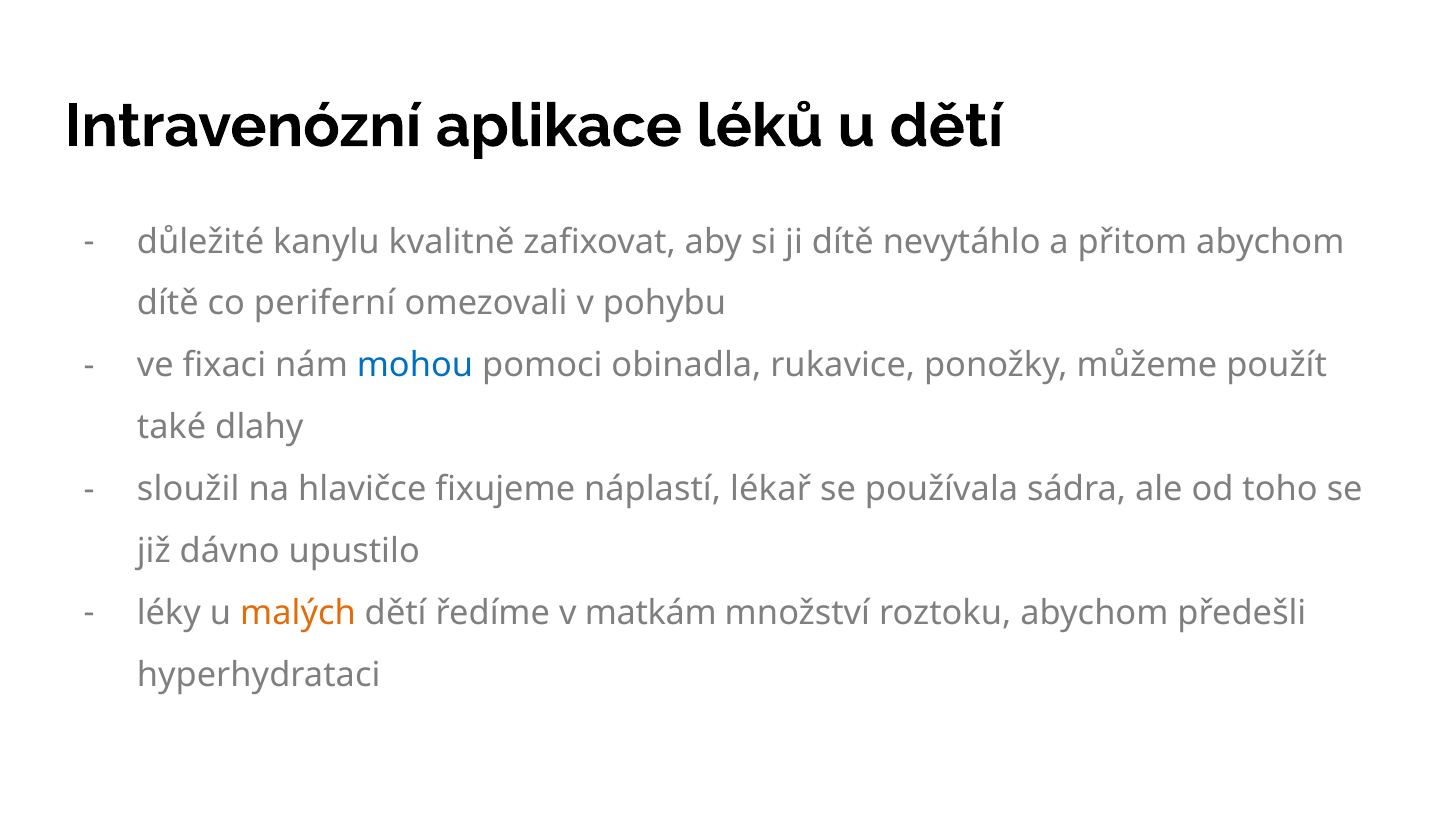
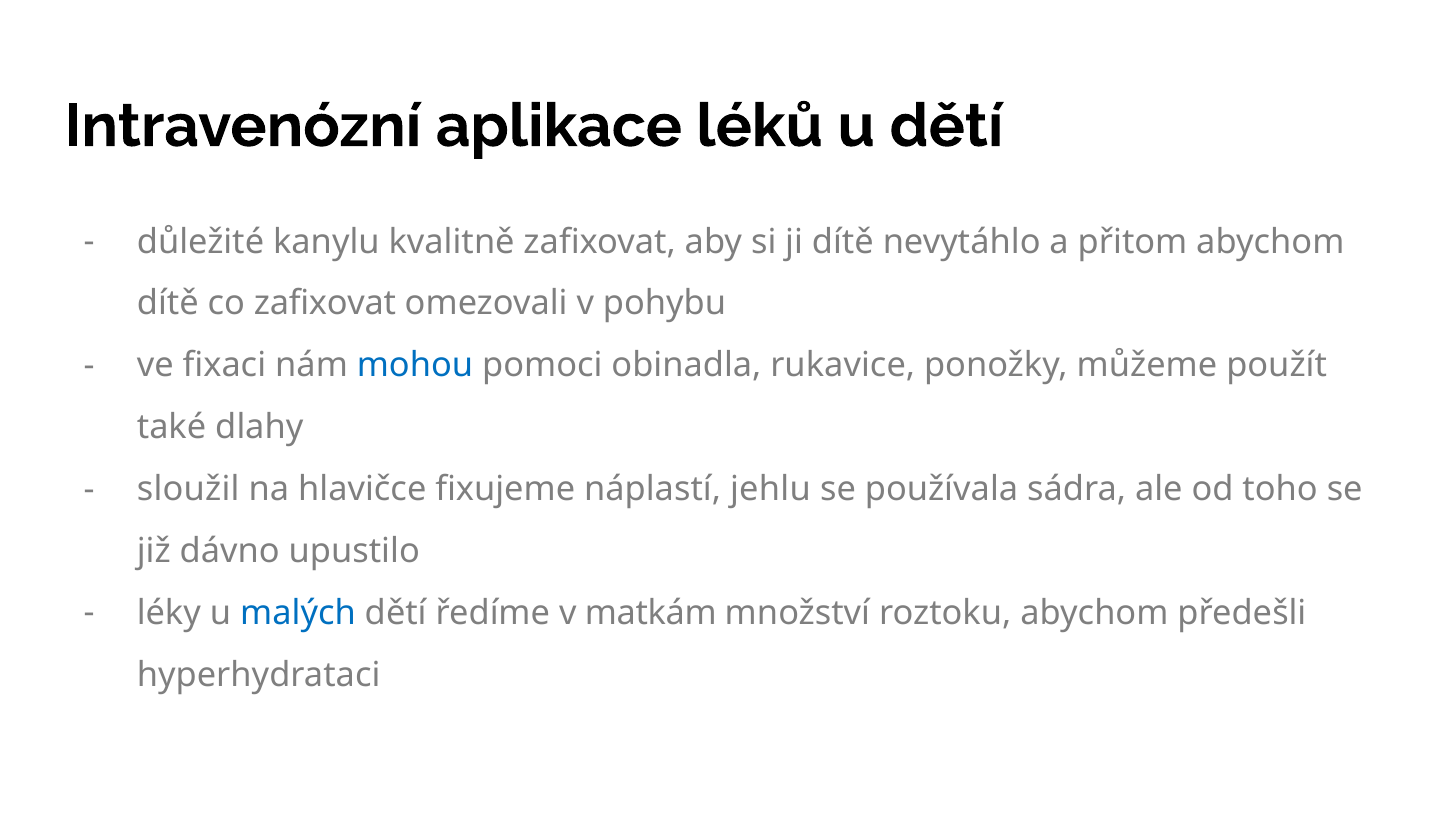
co periferní: periferní -> zafixovat (325, 303)
lékař: lékař -> jehlu (770, 489)
malých colour: orange -> blue (298, 613)
